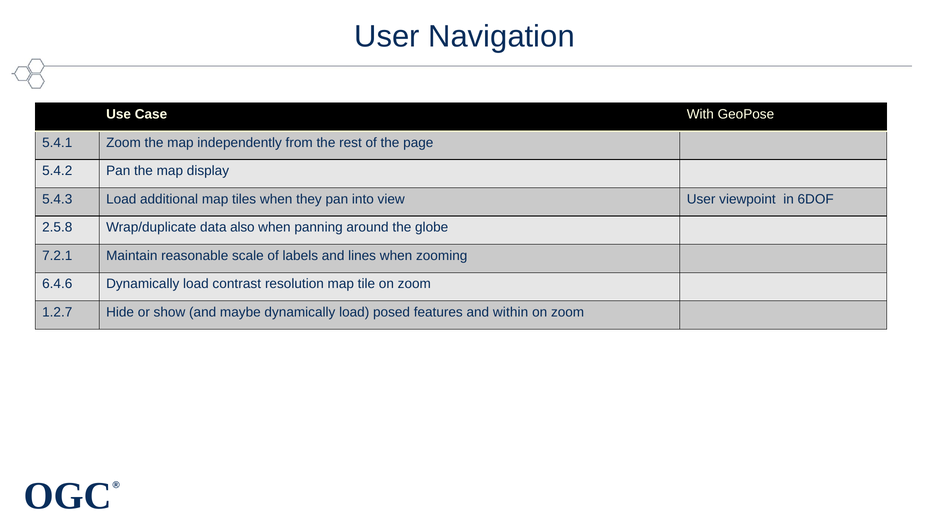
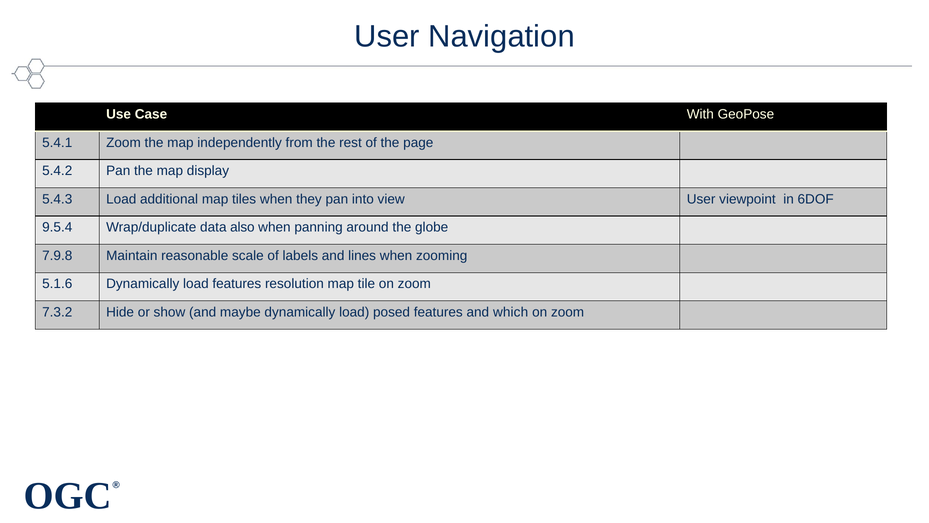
2.5.8: 2.5.8 -> 9.5.4 (57, 227)
7.2.1: 7.2.1 -> 7.9.8 (57, 255)
6.4.6: 6.4.6 -> 5.1.6 (57, 284)
load contrast: contrast -> features (237, 284)
1.2.7: 1.2.7 -> 7.3.2 (57, 312)
within: within -> which (511, 312)
